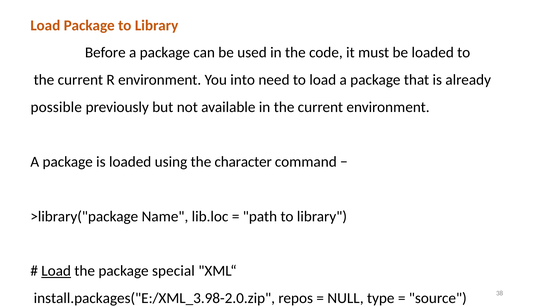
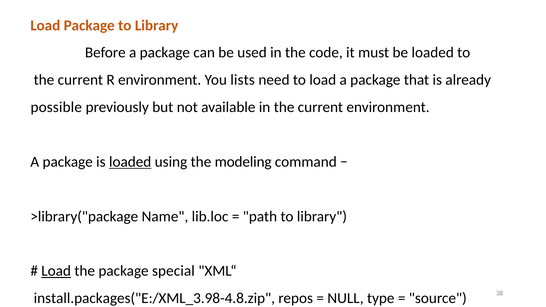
into: into -> lists (243, 80)
loaded underline: none -> present (130, 162)
character: character -> modeling (243, 162)
install.packages("E:/XML_3.98-2.0.zip: install.packages("E:/XML_3.98-2.0.zip -> install.packages("E:/XML_3.98-4.8.zip (154, 298)
